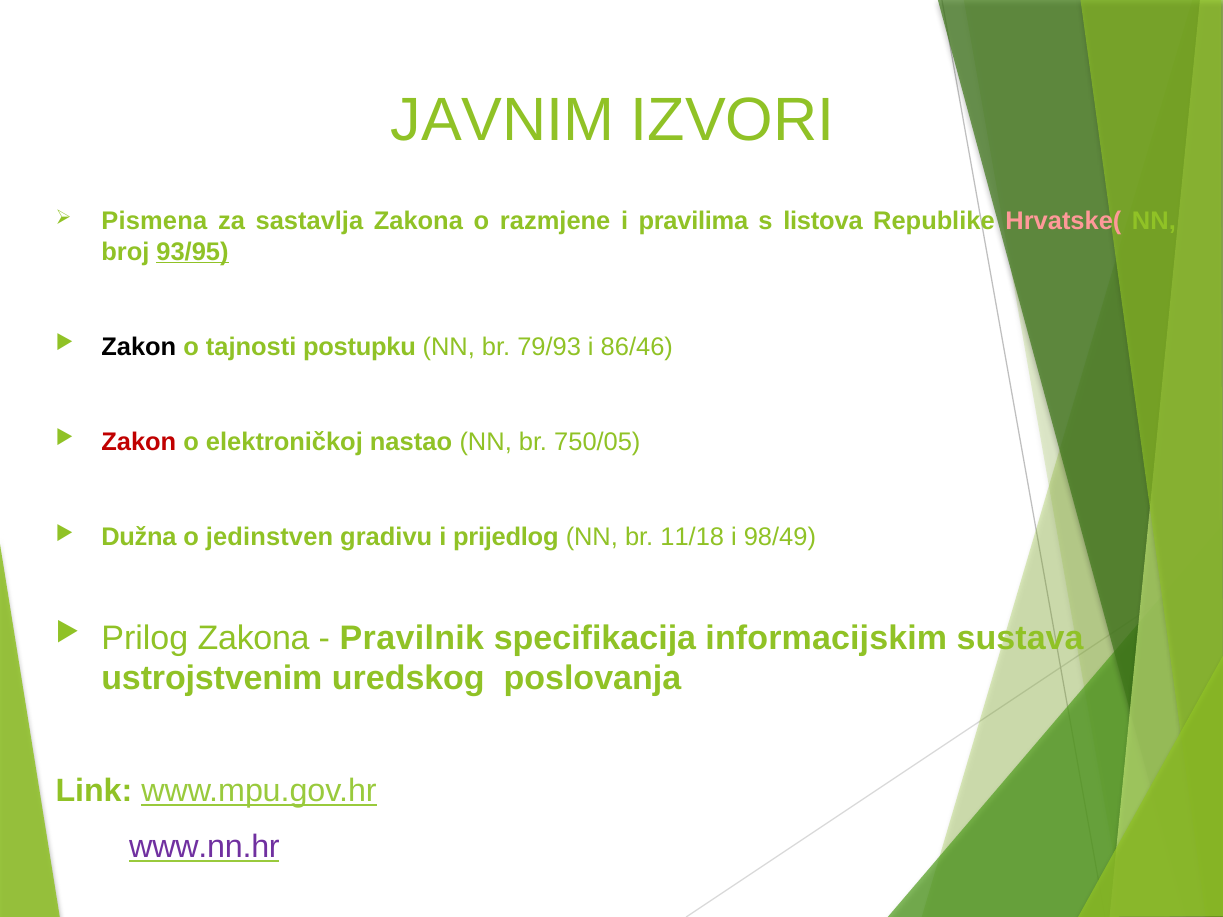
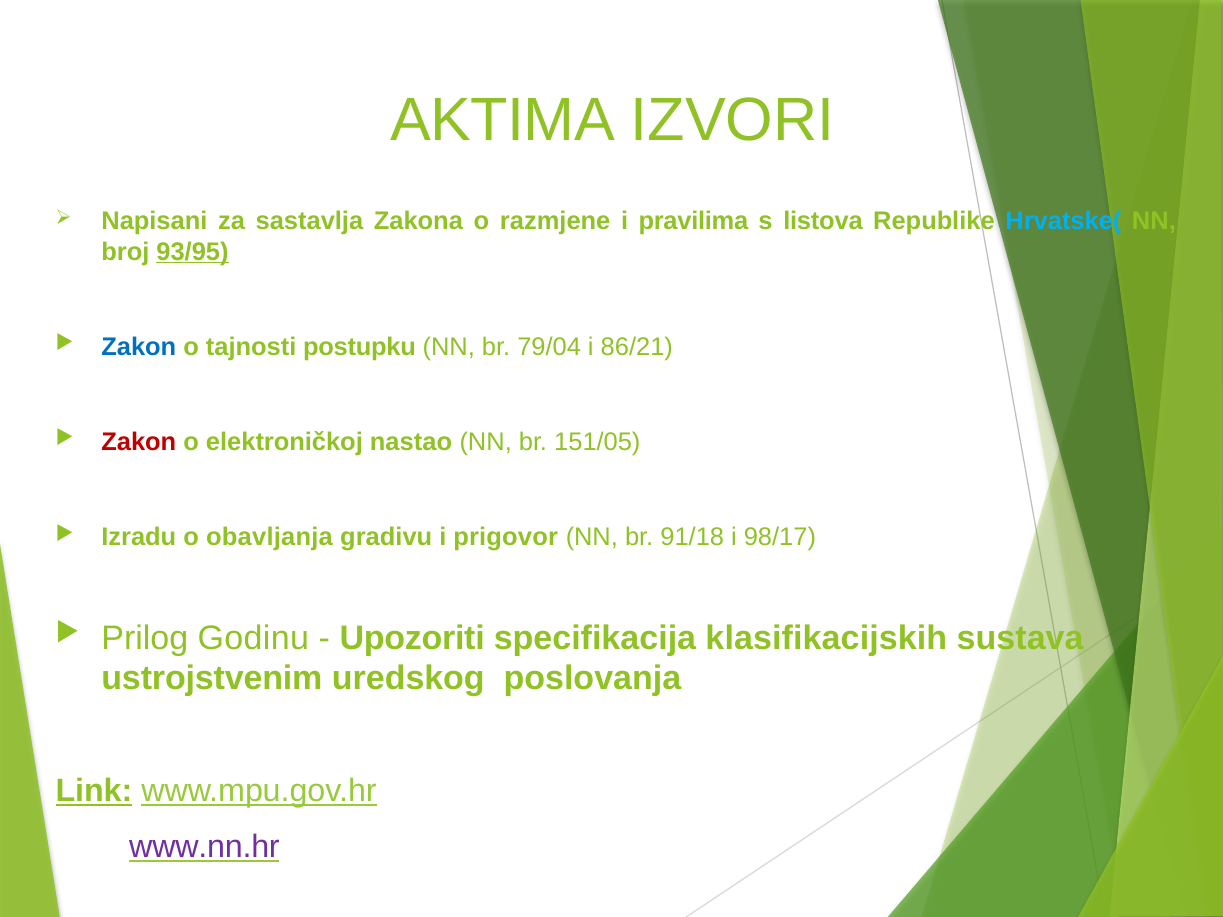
JAVNIM: JAVNIM -> AKTIMA (503, 120)
Pismena: Pismena -> Napisani (154, 221)
Hrvatske( colour: pink -> light blue (1063, 221)
Zakon colour: black -> blue (139, 347)
79/93: 79/93 -> 79/04 (549, 347)
86/46: 86/46 -> 86/21 (637, 347)
750/05: 750/05 -> 151/05 (597, 442)
Dužna: Dužna -> Izradu (139, 537)
jedinstven: jedinstven -> obavljanja (269, 537)
prijedlog: prijedlog -> prigovor (506, 537)
11/18: 11/18 -> 91/18 (692, 537)
98/49: 98/49 -> 98/17 (780, 537)
Prilog Zakona: Zakona -> Godinu (253, 638)
Pravilnik: Pravilnik -> Upozoriti (412, 638)
informacijskim: informacijskim -> klasifikacijskih (826, 638)
Link underline: none -> present (94, 791)
